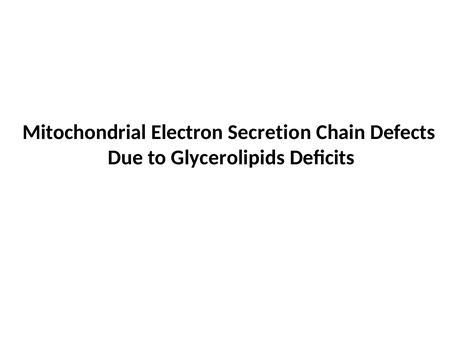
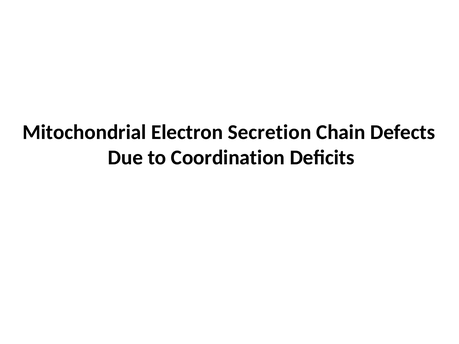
Glycerolipids: Glycerolipids -> Coordination (228, 158)
